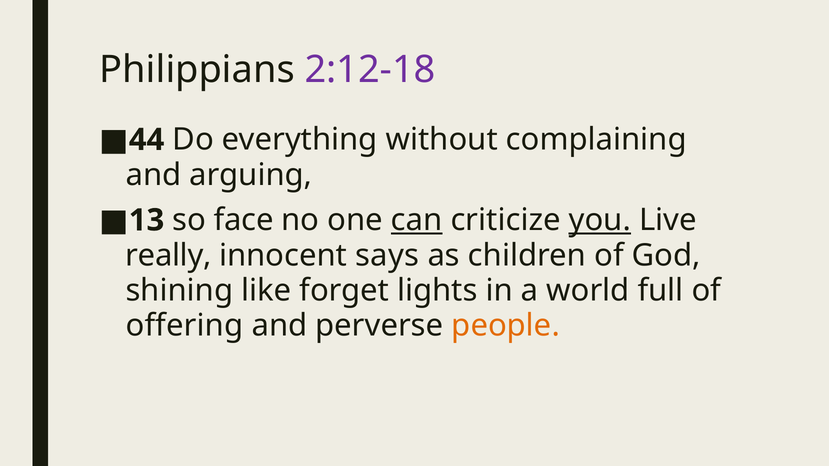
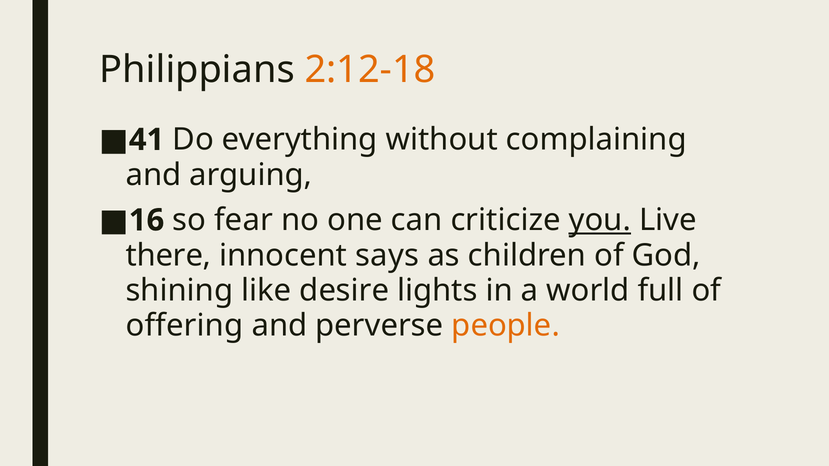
2:12-18 colour: purple -> orange (370, 70)
44: 44 -> 41 (147, 140)
13: 13 -> 16 (147, 220)
face: face -> fear (244, 220)
can underline: present -> none (417, 220)
really: really -> there (168, 255)
forget: forget -> desire (344, 291)
